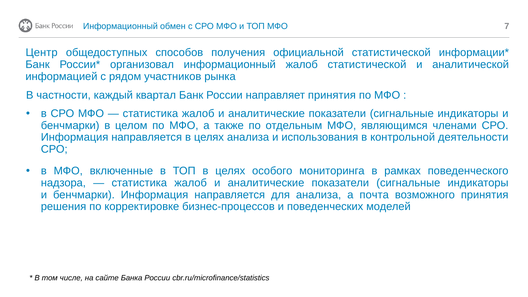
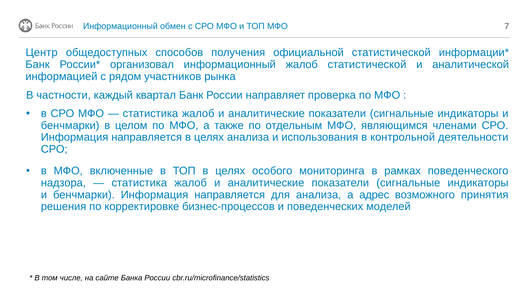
направляет принятия: принятия -> проверка (332, 95)
почта: почта -> адрес (374, 195)
